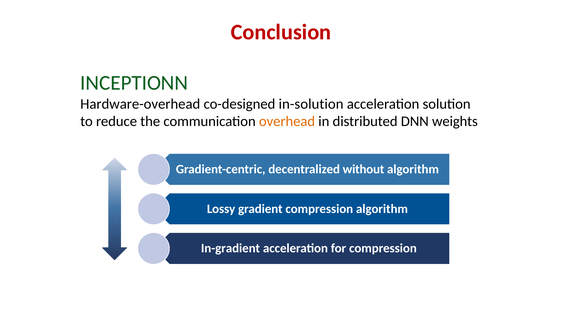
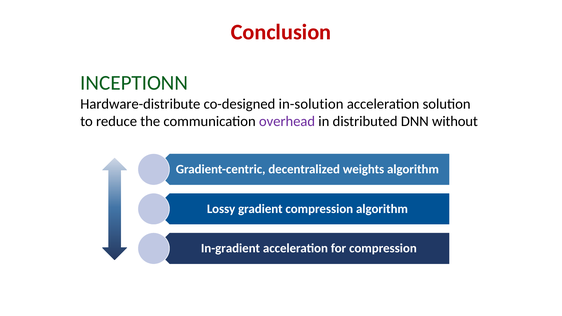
Hardware-overhead: Hardware-overhead -> Hardware-distribute (140, 104)
overhead colour: orange -> purple (287, 122)
weights: weights -> without (455, 122)
without: without -> weights (364, 169)
